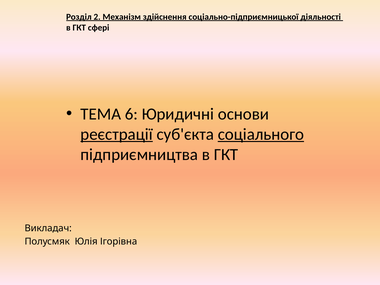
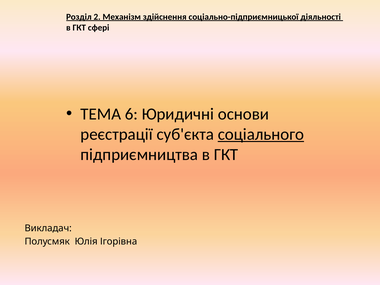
реєстрації underline: present -> none (117, 134)
